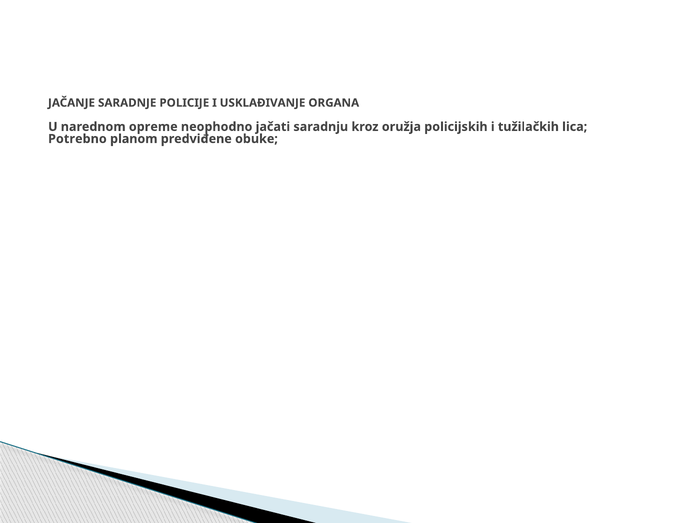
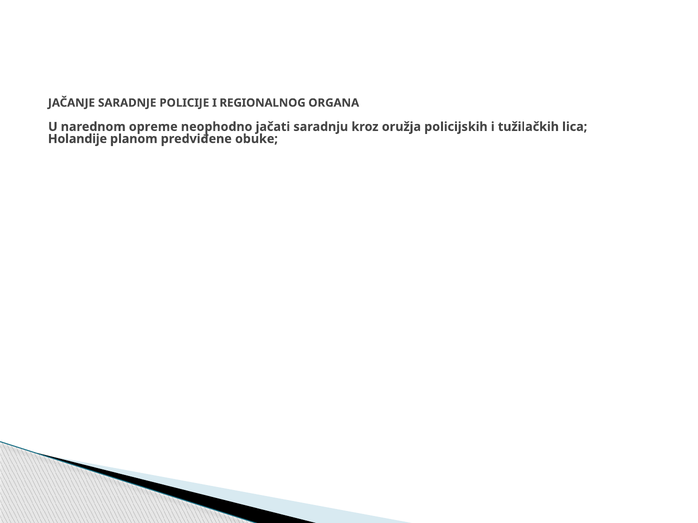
USKLAĐIVANJE: USKLAĐIVANJE -> REGIONALNOG (263, 103)
Potrebno: Potrebno -> Holandije (77, 139)
